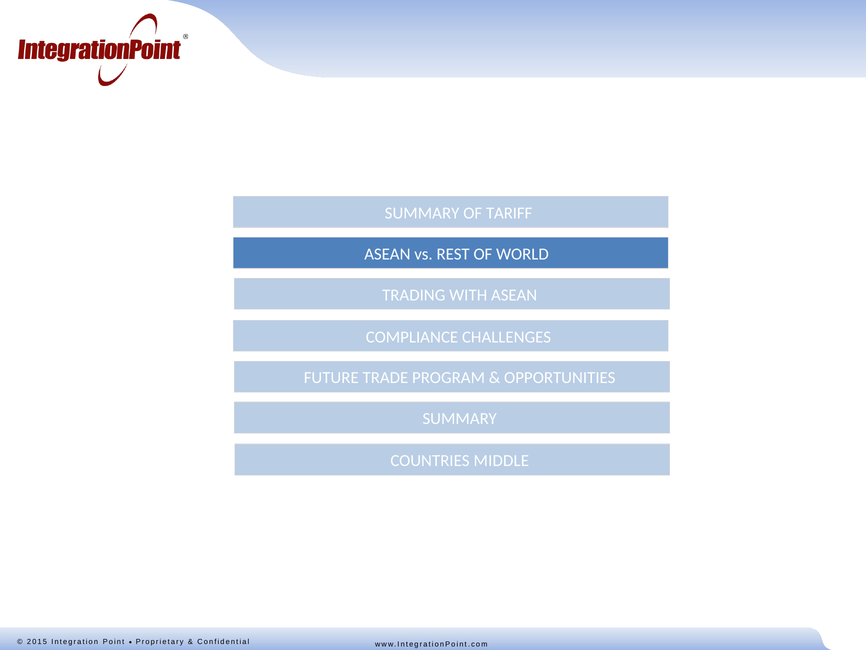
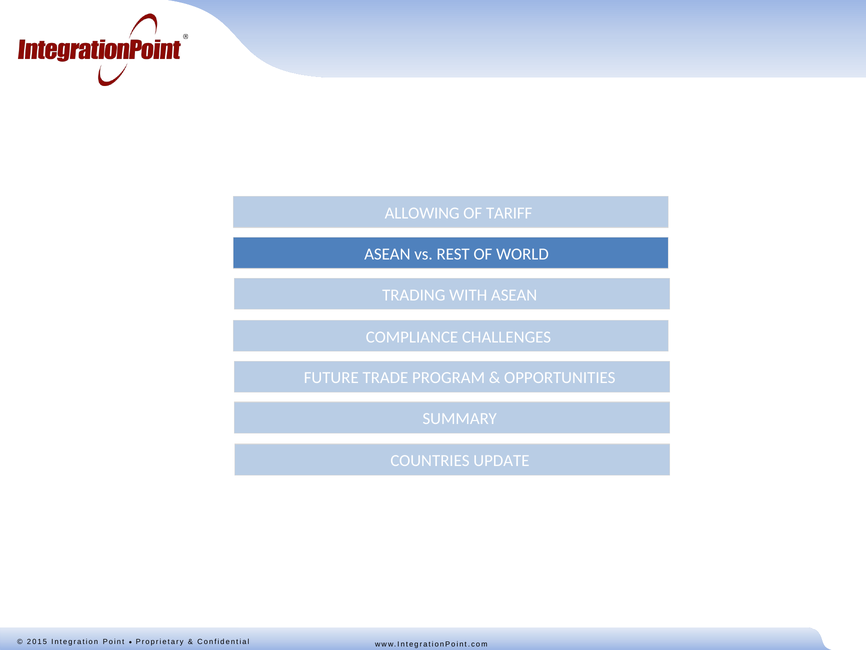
SUMMARY: SUMMARY -> ALLOWING (422, 213)
MIDDLE: MIDDLE -> UPDATE (501, 460)
